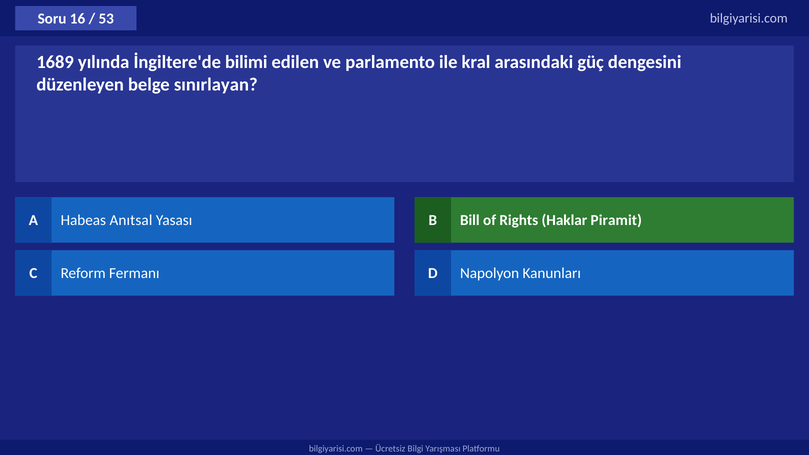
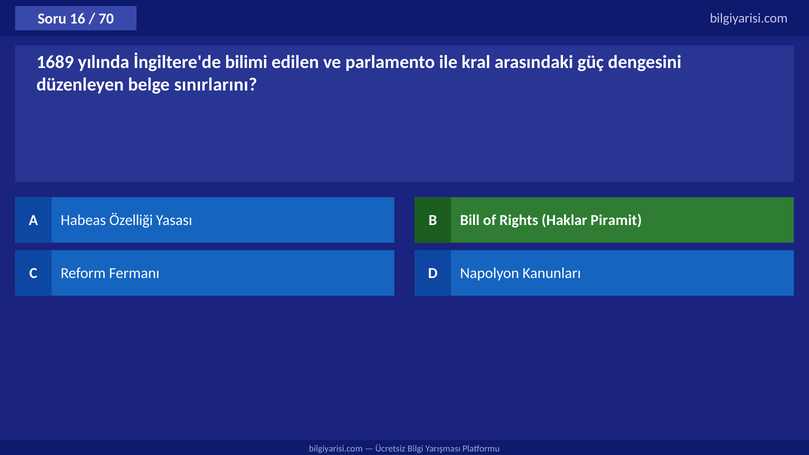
53: 53 -> 70 (106, 18)
sınırlayan: sınırlayan -> sınırlarını (216, 85)
Anıtsal: Anıtsal -> Özelliği (131, 220)
